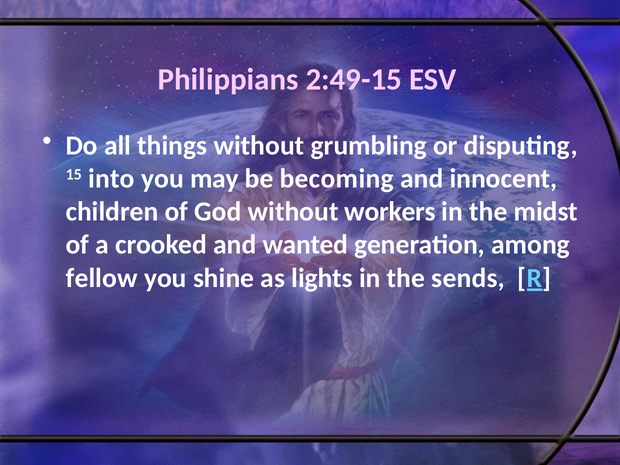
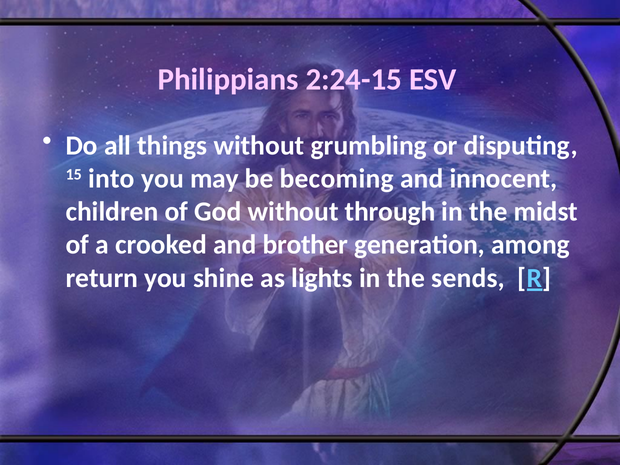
2:49-15: 2:49-15 -> 2:24-15 (354, 80)
workers: workers -> through (390, 212)
wanted: wanted -> brother (305, 245)
fellow: fellow -> return (102, 278)
